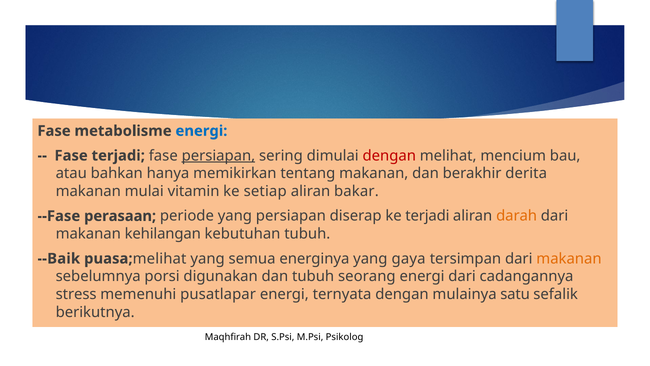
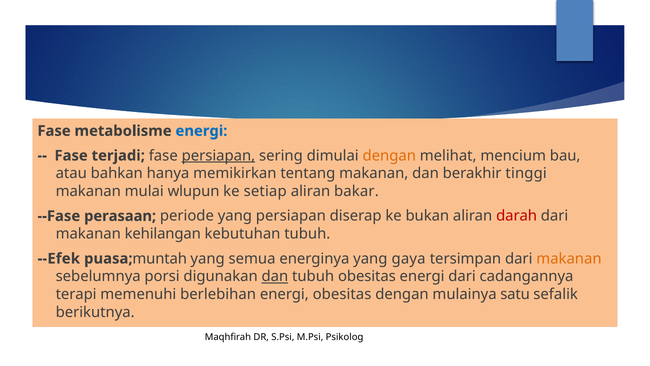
dengan colour: red -> orange (389, 155)
derita: derita -> tinggi (526, 173)
vitamin: vitamin -> wlupun (194, 191)
ke terjadi: terjadi -> bukan (427, 216)
darah colour: orange -> red (517, 216)
--Baik: --Baik -> --Efek (59, 258)
melihat: melihat -> muntah (160, 258)
dan underline: none -> present (275, 276)
tubuh seorang: seorang -> obesitas (367, 276)
stress: stress -> terapi (76, 294)
pusatlapar: pusatlapar -> berlebihan (218, 294)
energi ternyata: ternyata -> obesitas (342, 294)
